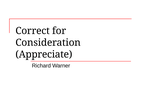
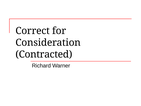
Appreciate: Appreciate -> Contracted (44, 54)
